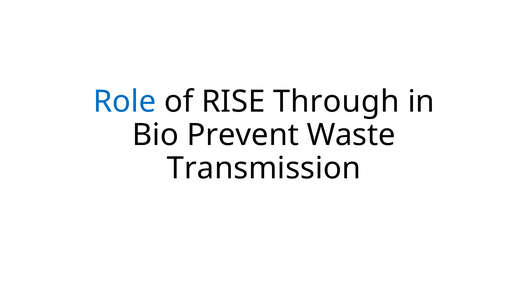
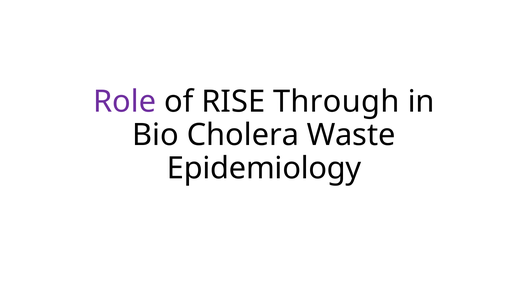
Role colour: blue -> purple (125, 102)
Prevent: Prevent -> Cholera (243, 135)
Transmission: Transmission -> Epidemiology (264, 168)
